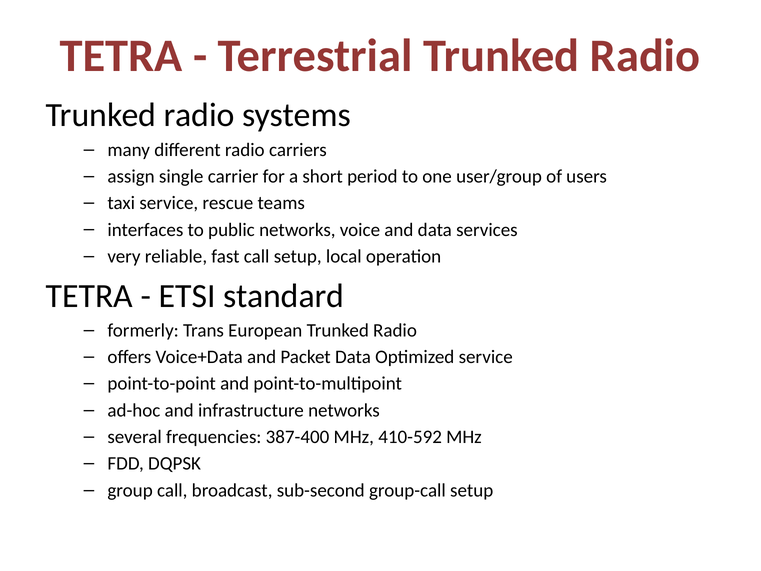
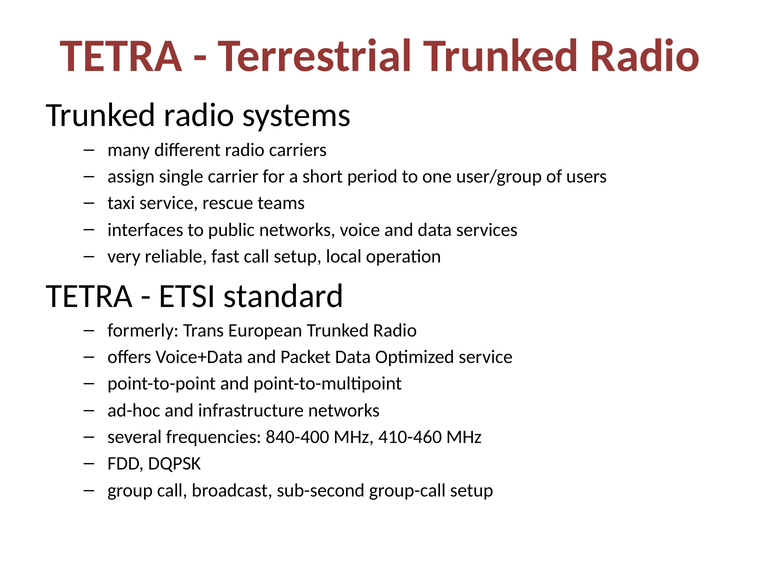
387-400: 387-400 -> 840-400 (298, 437)
410-592: 410-592 -> 410-460 (410, 437)
